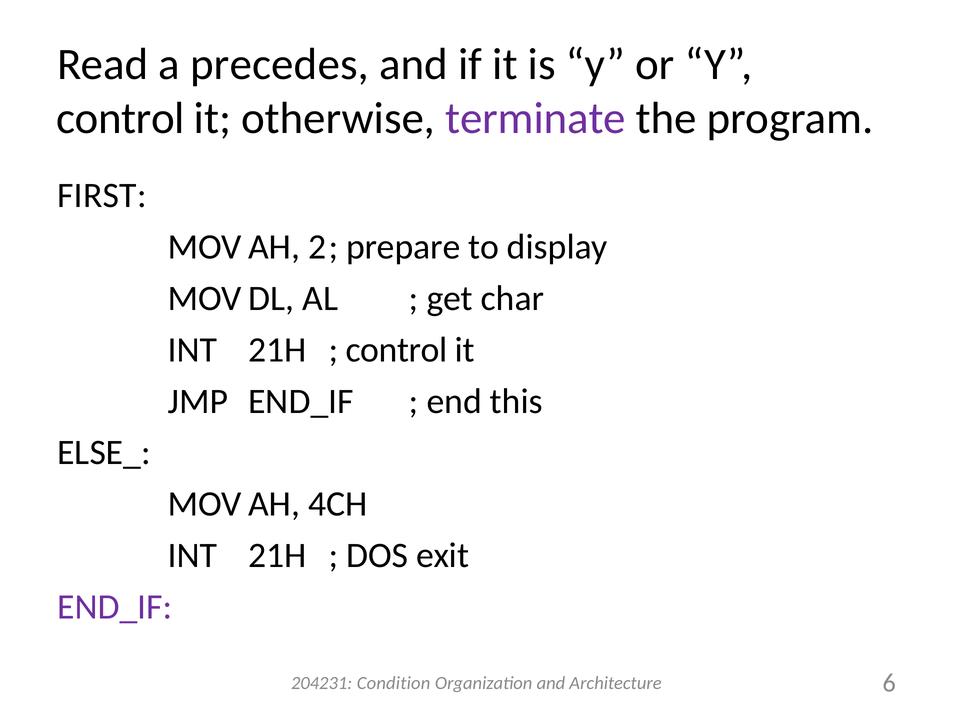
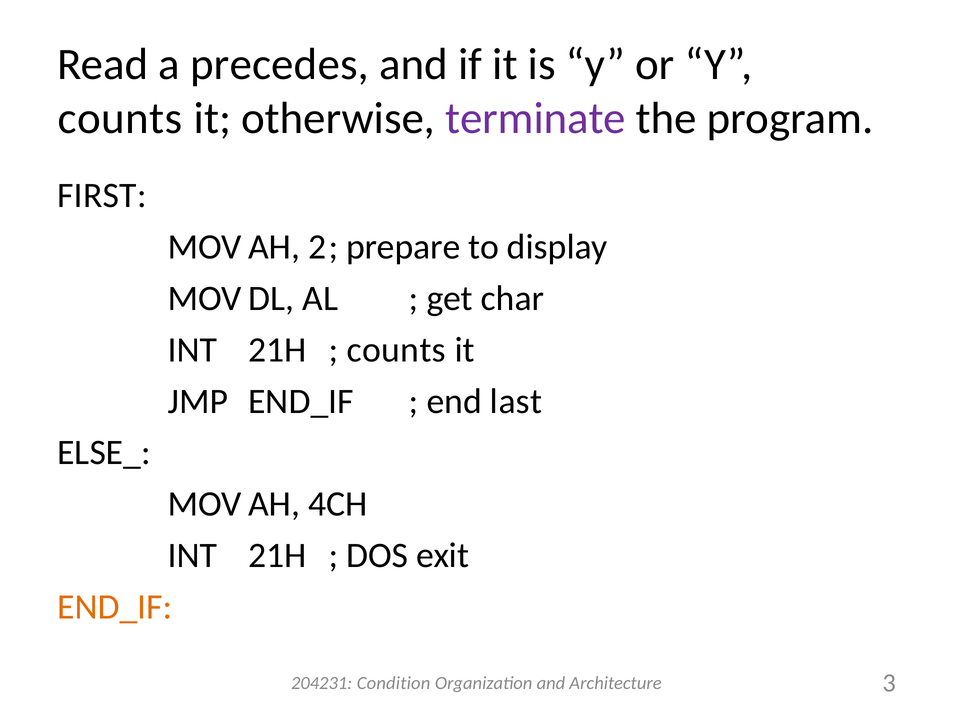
control: control -> counts (120, 118)
control: control -> counts (396, 350)
this: this -> last (516, 401)
END_IF colour: purple -> orange (115, 607)
6: 6 -> 3 (889, 683)
